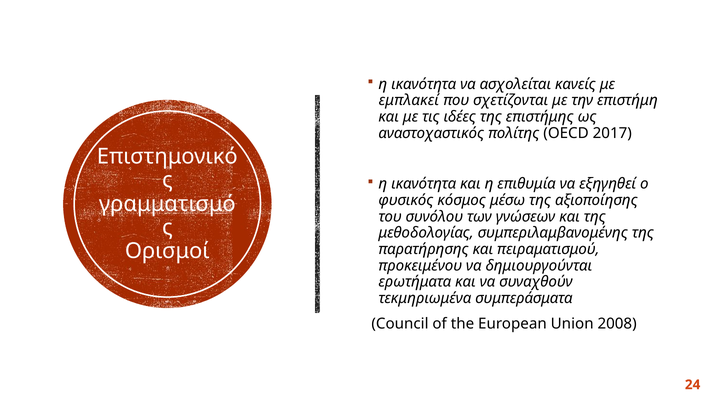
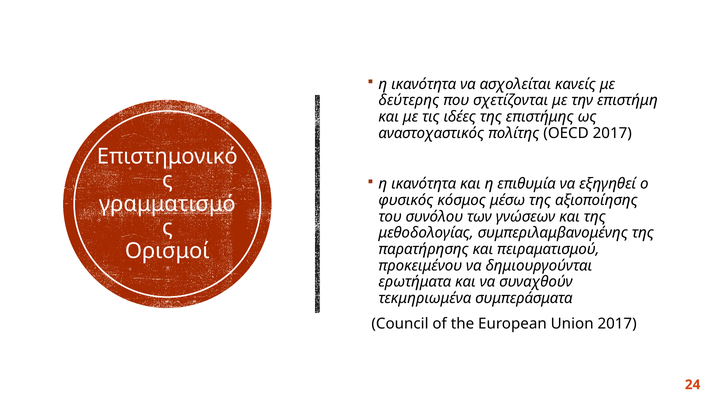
εμπλακεί: εμπλακεί -> δεύτερης (409, 101)
Union 2008: 2008 -> 2017 (617, 324)
